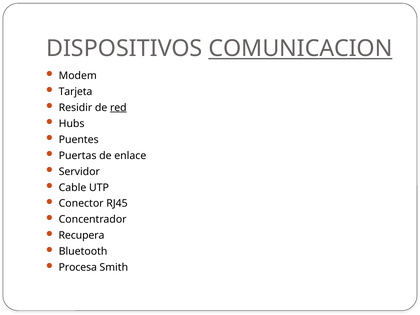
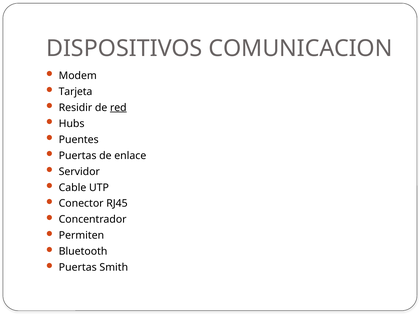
COMUNICACION underline: present -> none (301, 49)
Recupera: Recupera -> Permiten (81, 236)
Procesa: Procesa -> Puertas (78, 267)
